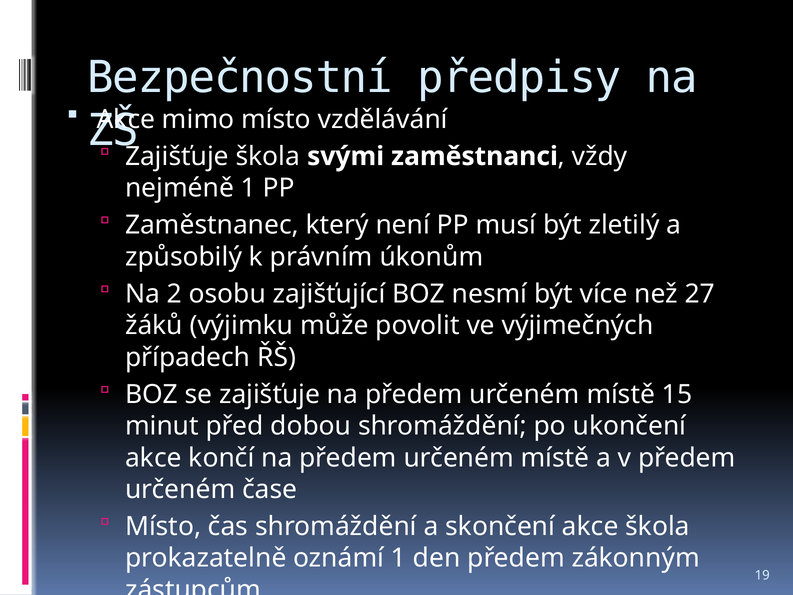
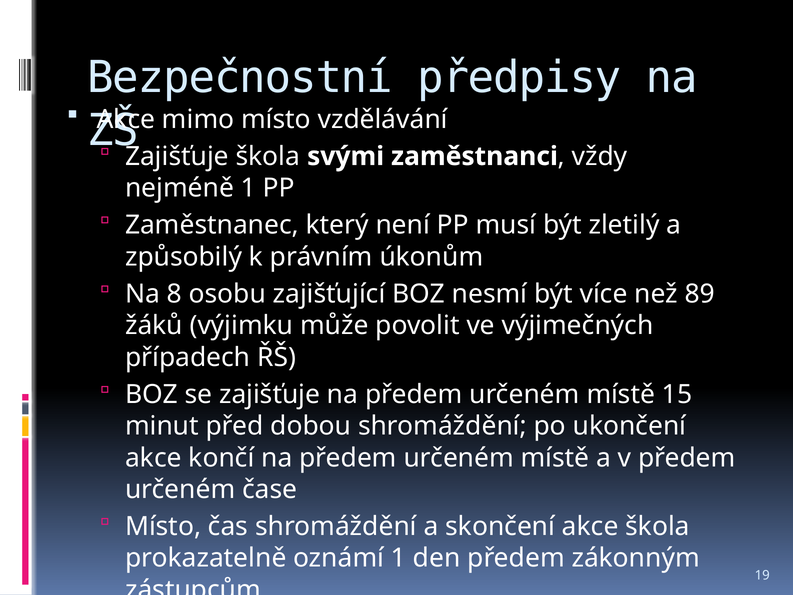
2: 2 -> 8 (174, 294)
27: 27 -> 89 (700, 294)
